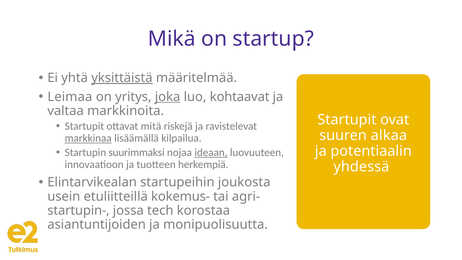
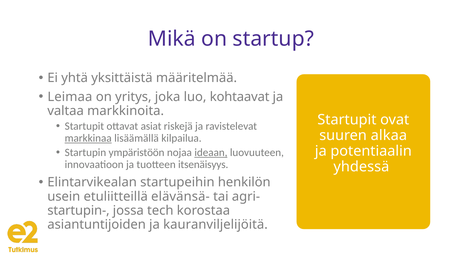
yksittäistä underline: present -> none (122, 78)
joka underline: present -> none (168, 97)
mitä: mitä -> asiat (151, 126)
suurimmaksi: suurimmaksi -> ympäristöön (137, 152)
herkempiä: herkempiä -> itsenäisyys (203, 164)
joukosta: joukosta -> henkilön (244, 182)
kokemus-: kokemus- -> elävänsä- (180, 196)
monipuolisuutta: monipuolisuutta -> kauranviljelijöitä (215, 224)
